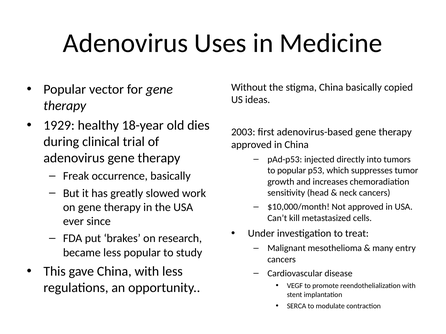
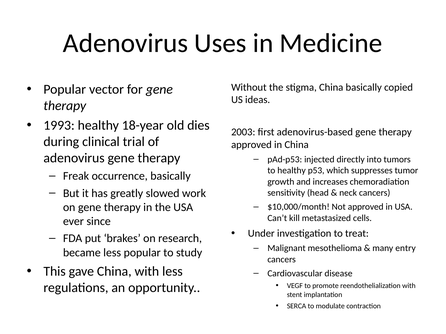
1929: 1929 -> 1993 (59, 126)
to popular: popular -> healthy (292, 171)
